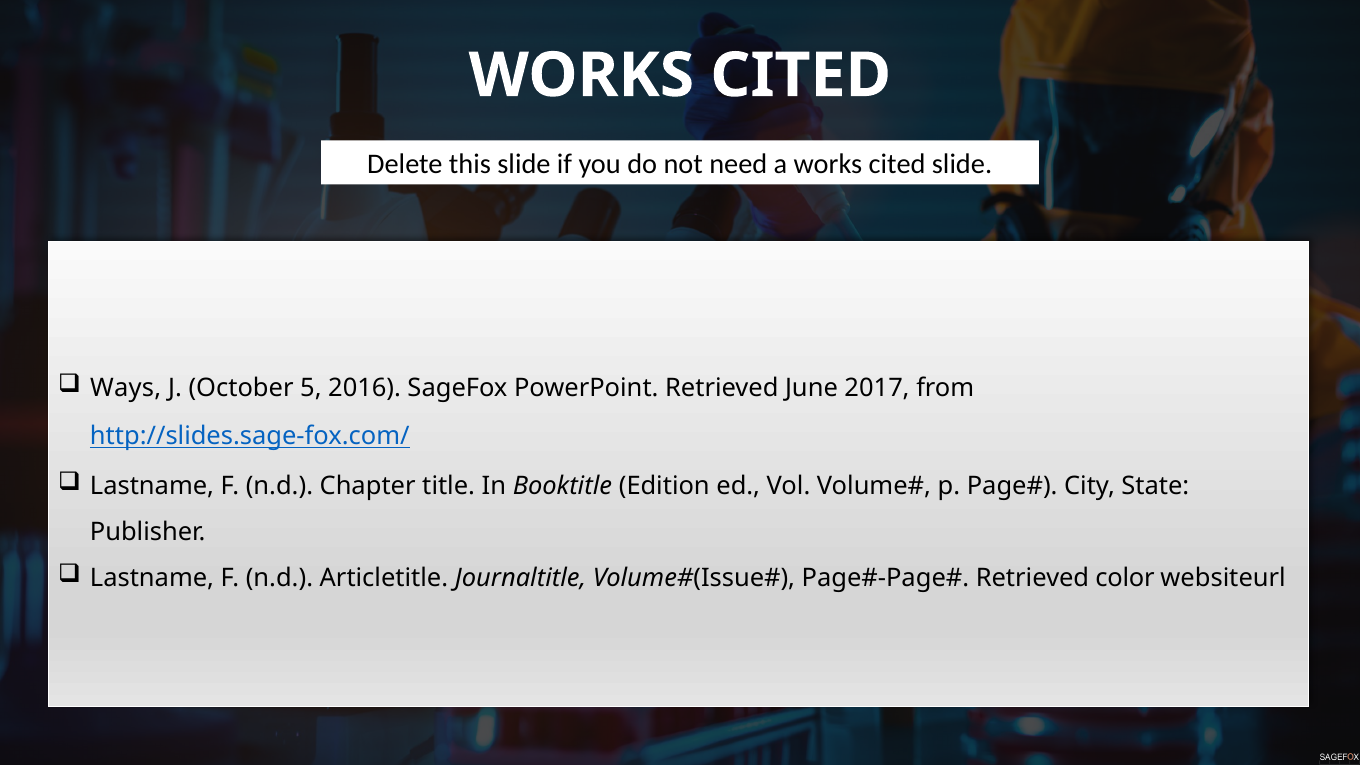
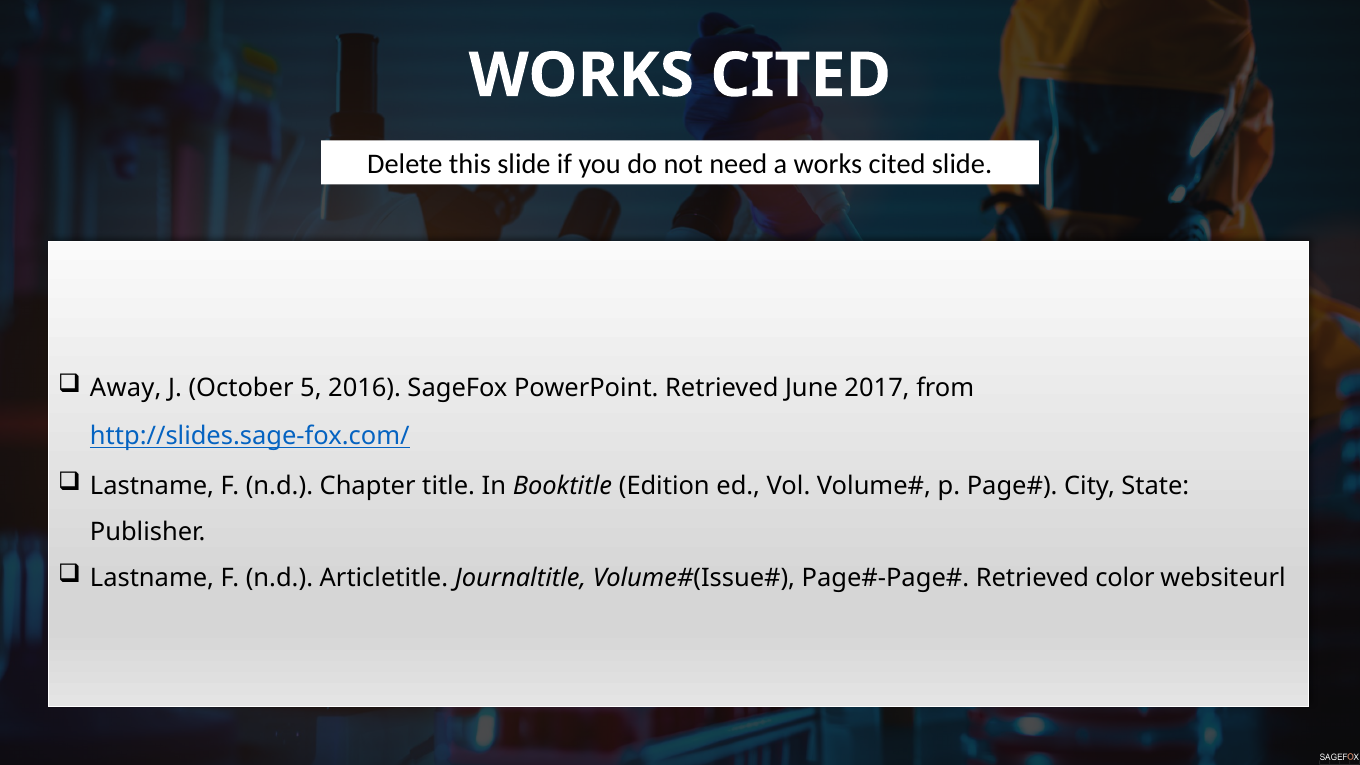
Ways: Ways -> Away (126, 388)
